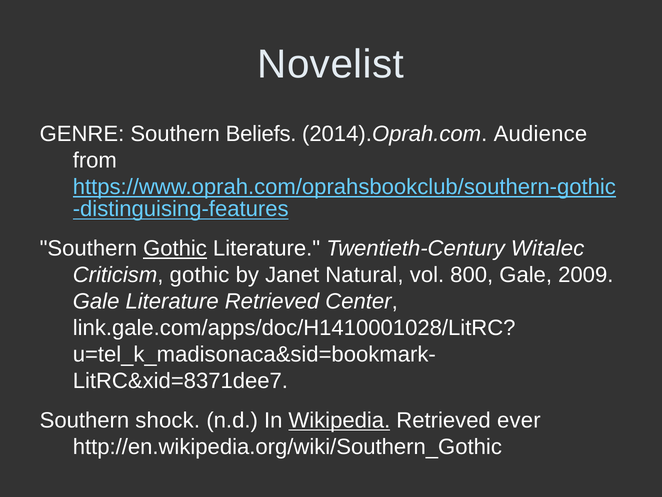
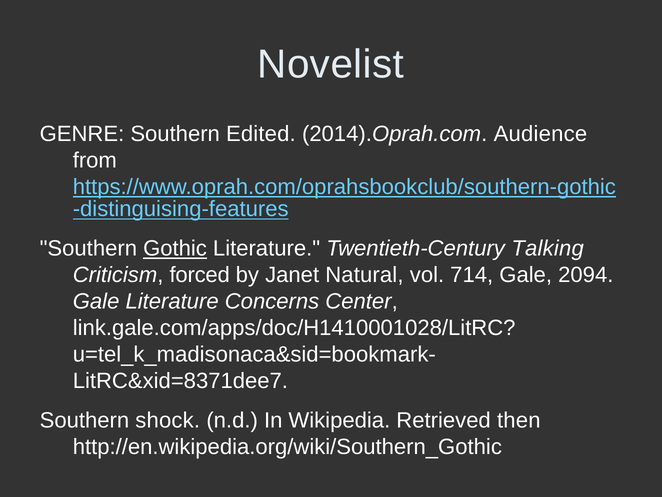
Beliefs: Beliefs -> Edited (261, 134)
Witalec: Witalec -> Talking (548, 248)
Criticism gothic: gothic -> forced (200, 275)
800: 800 -> 714 (472, 275)
2009: 2009 -> 2094 (586, 275)
Literature Retrieved: Retrieved -> Concerns (272, 301)
Wikipedia underline: present -> none (339, 420)
ever: ever -> then (519, 420)
